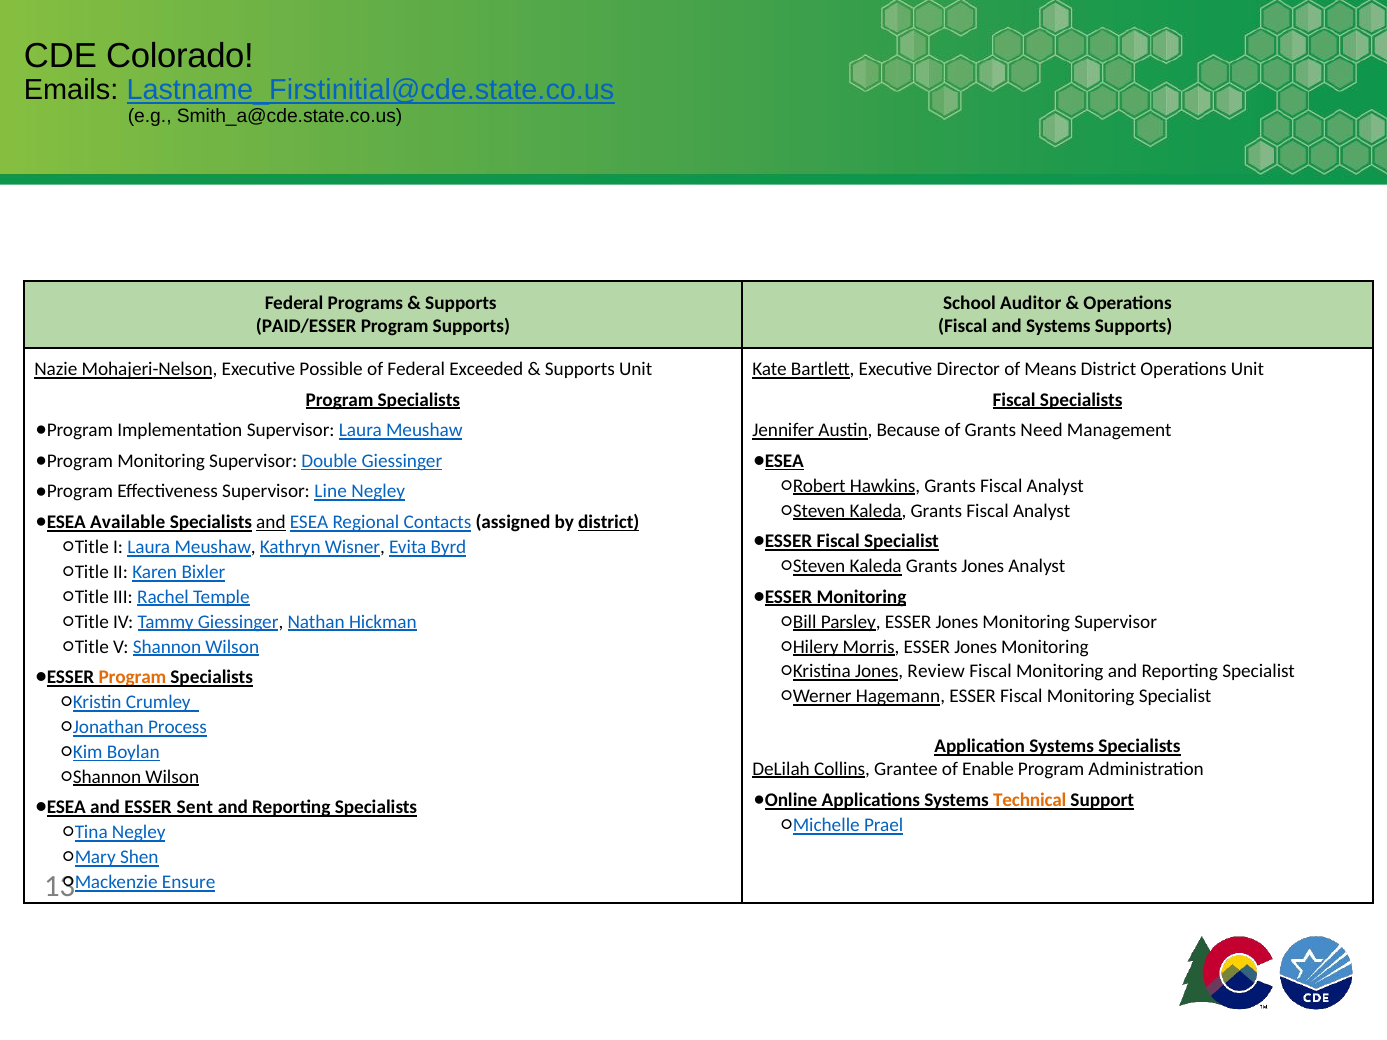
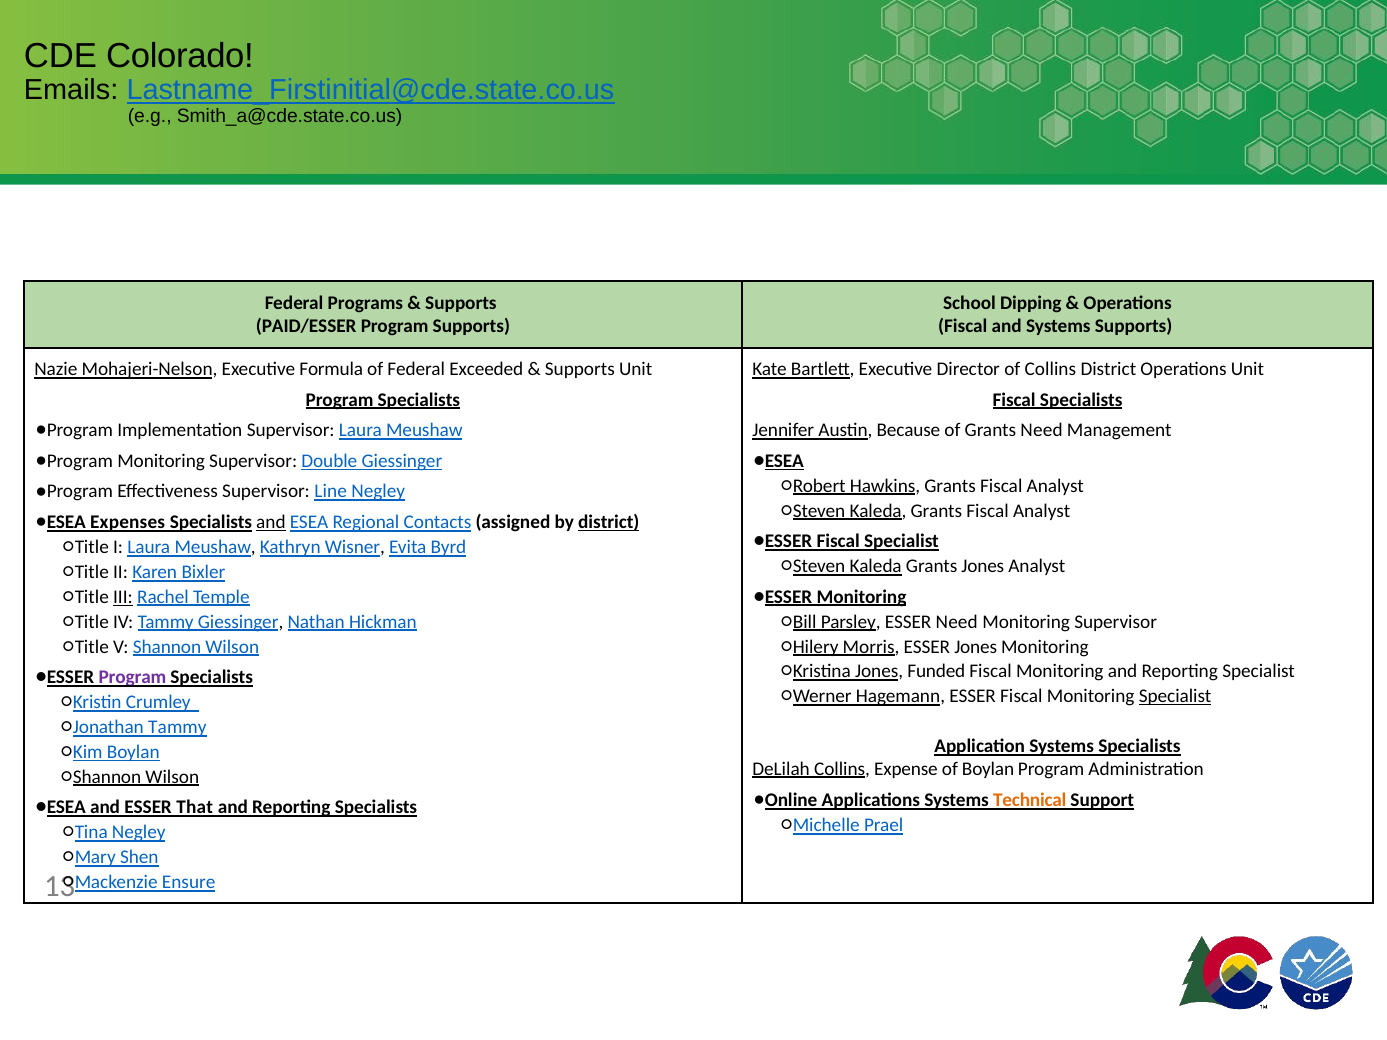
Auditor: Auditor -> Dipping (1031, 303)
Possible: Possible -> Formula (331, 369)
of Means: Means -> Collins (1050, 369)
Available: Available -> Expenses (128, 522)
III underline: none -> present (123, 597)
Parsley ESSER Jones: Jones -> Need (957, 622)
Review: Review -> Funded (936, 672)
Program colour: orange -> purple (132, 678)
Specialist underline: none -> present (1175, 697)
Process: Process -> Tammy (177, 727)
Grantee: Grantee -> Expense (906, 769)
of Enable: Enable -> Boylan (988, 769)
Sent: Sent -> That (195, 808)
